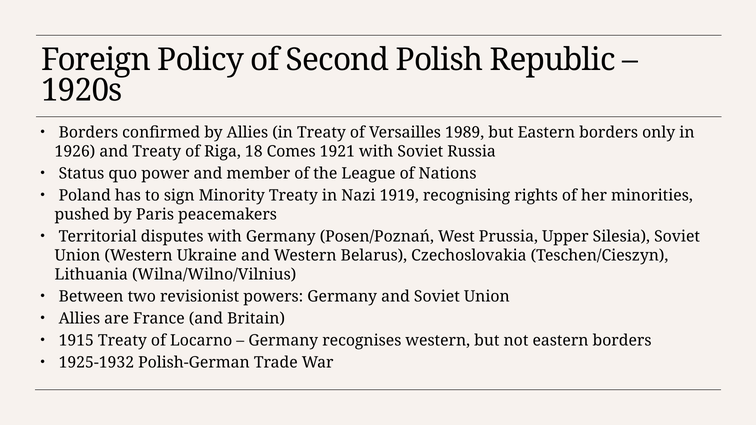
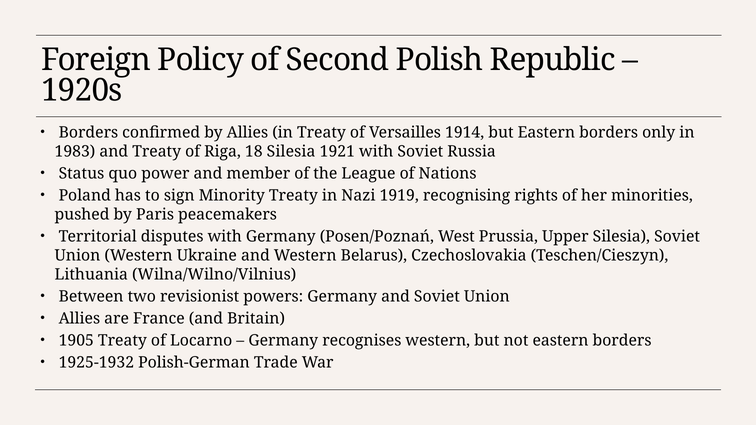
1989: 1989 -> 1914 (465, 133)
1926: 1926 -> 1983 (75, 152)
18 Comes: Comes -> Silesia (291, 152)
1915: 1915 -> 1905 (76, 341)
